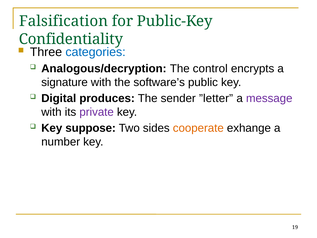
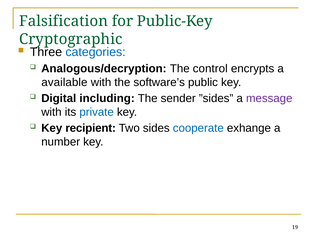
Confidentiality: Confidentiality -> Cryptographic (71, 39)
signature: signature -> available (64, 82)
produces: produces -> including (107, 98)
”letter: ”letter -> ”sides (216, 98)
private colour: purple -> blue (97, 112)
suppose: suppose -> recipient (91, 128)
cooperate colour: orange -> blue (198, 128)
